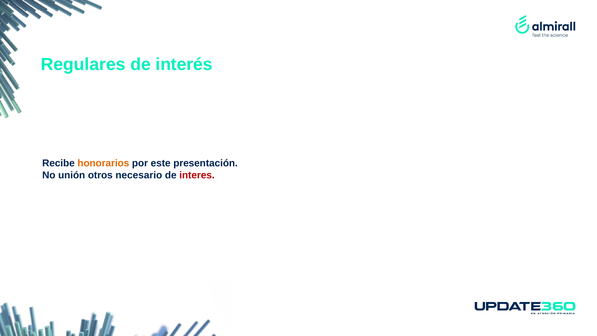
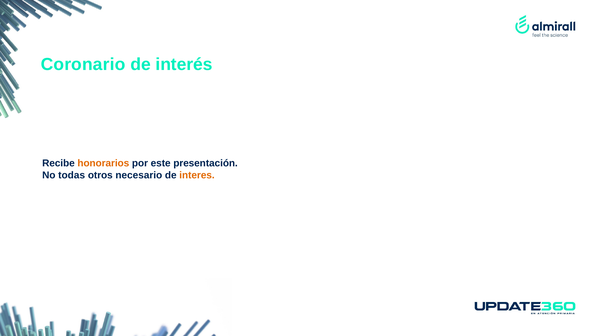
Regulares: Regulares -> Coronario (83, 64)
unión: unión -> todas (72, 175)
interes colour: red -> orange (197, 175)
